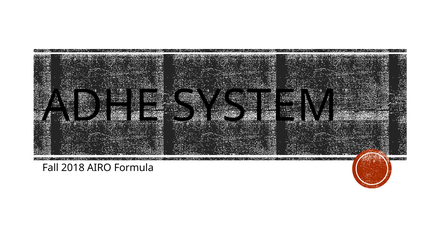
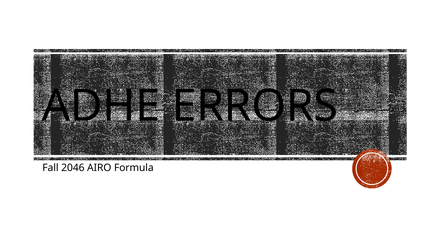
SYSTEM: SYSTEM -> ERRORS (255, 106)
2018: 2018 -> 2046 (73, 167)
